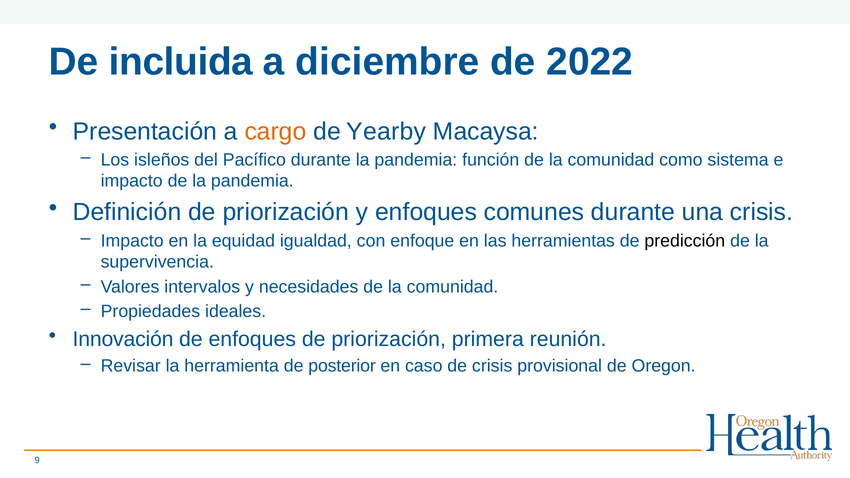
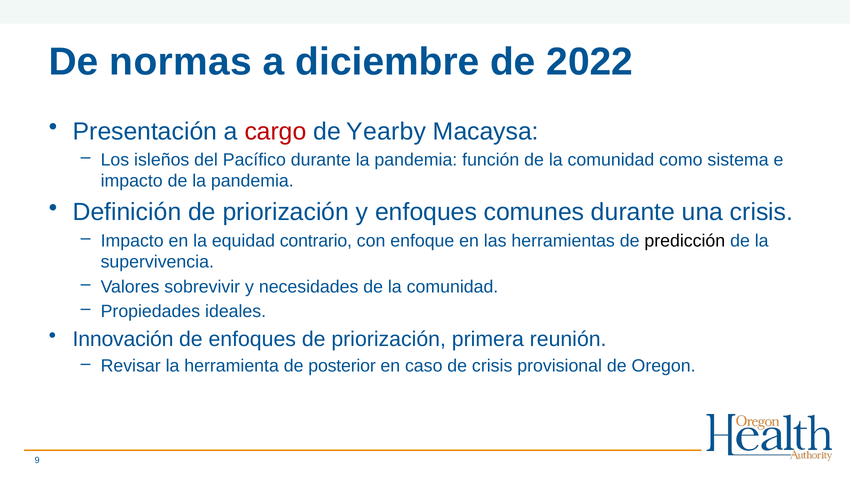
incluida: incluida -> normas (181, 62)
cargo colour: orange -> red (276, 131)
igualdad: igualdad -> contrario (316, 241)
intervalos: intervalos -> sobrevivir (202, 287)
